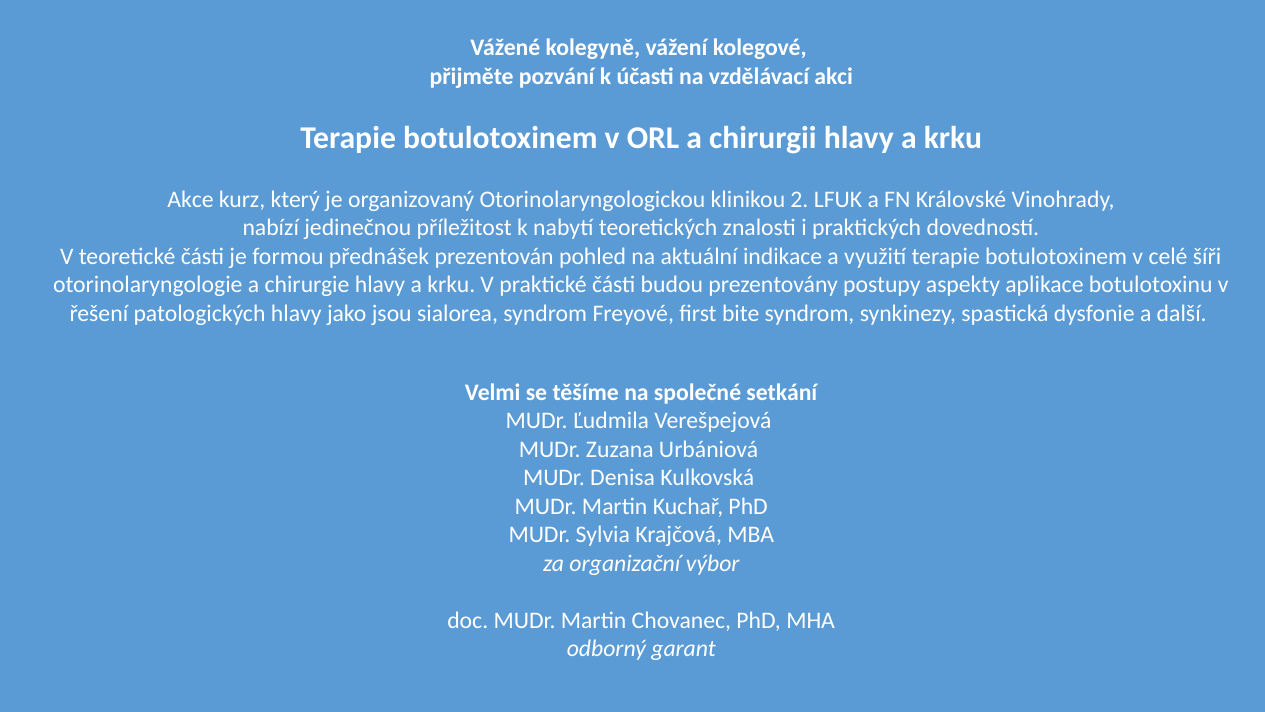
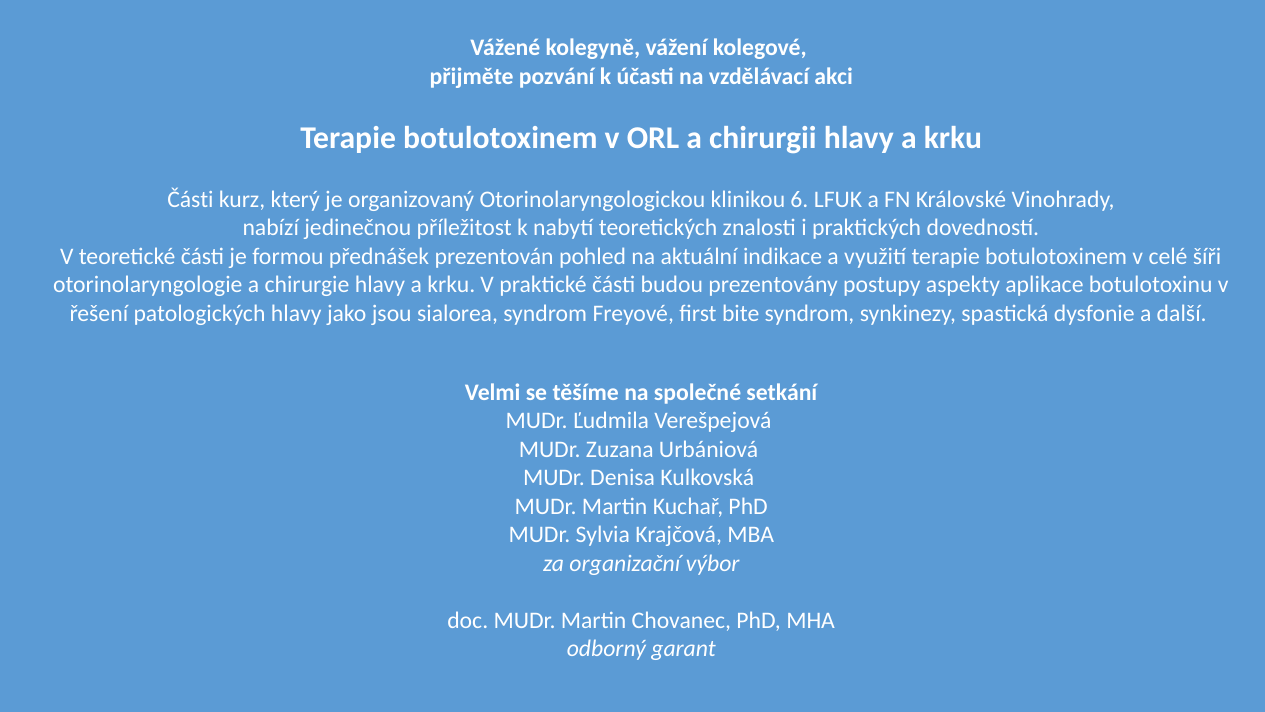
Akce: Akce -> Části (190, 200)
2: 2 -> 6 (799, 200)
